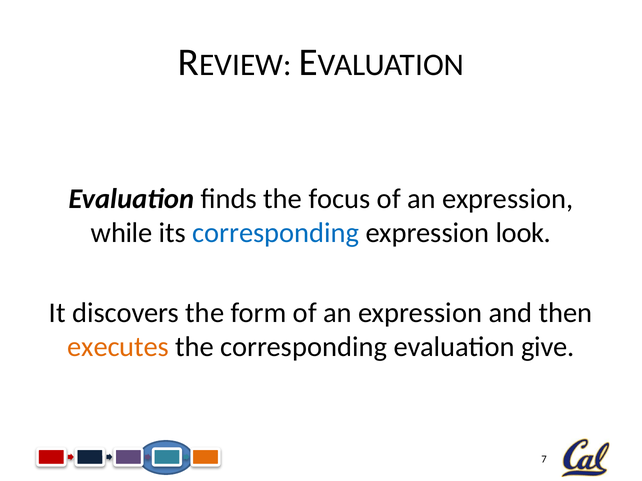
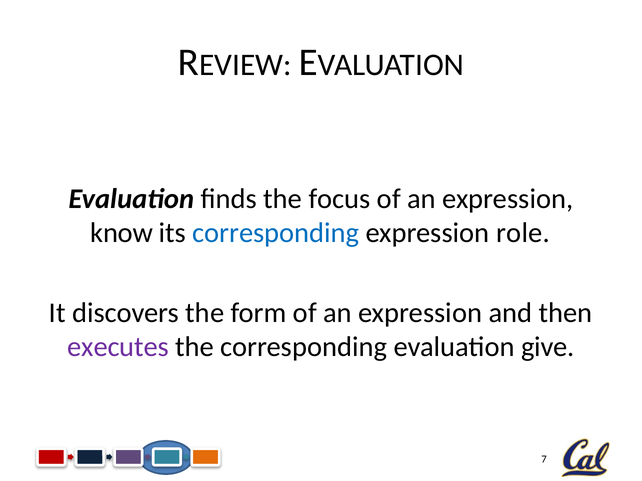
while: while -> know (122, 233)
look: look -> role (523, 233)
executes colour: orange -> purple (118, 347)
